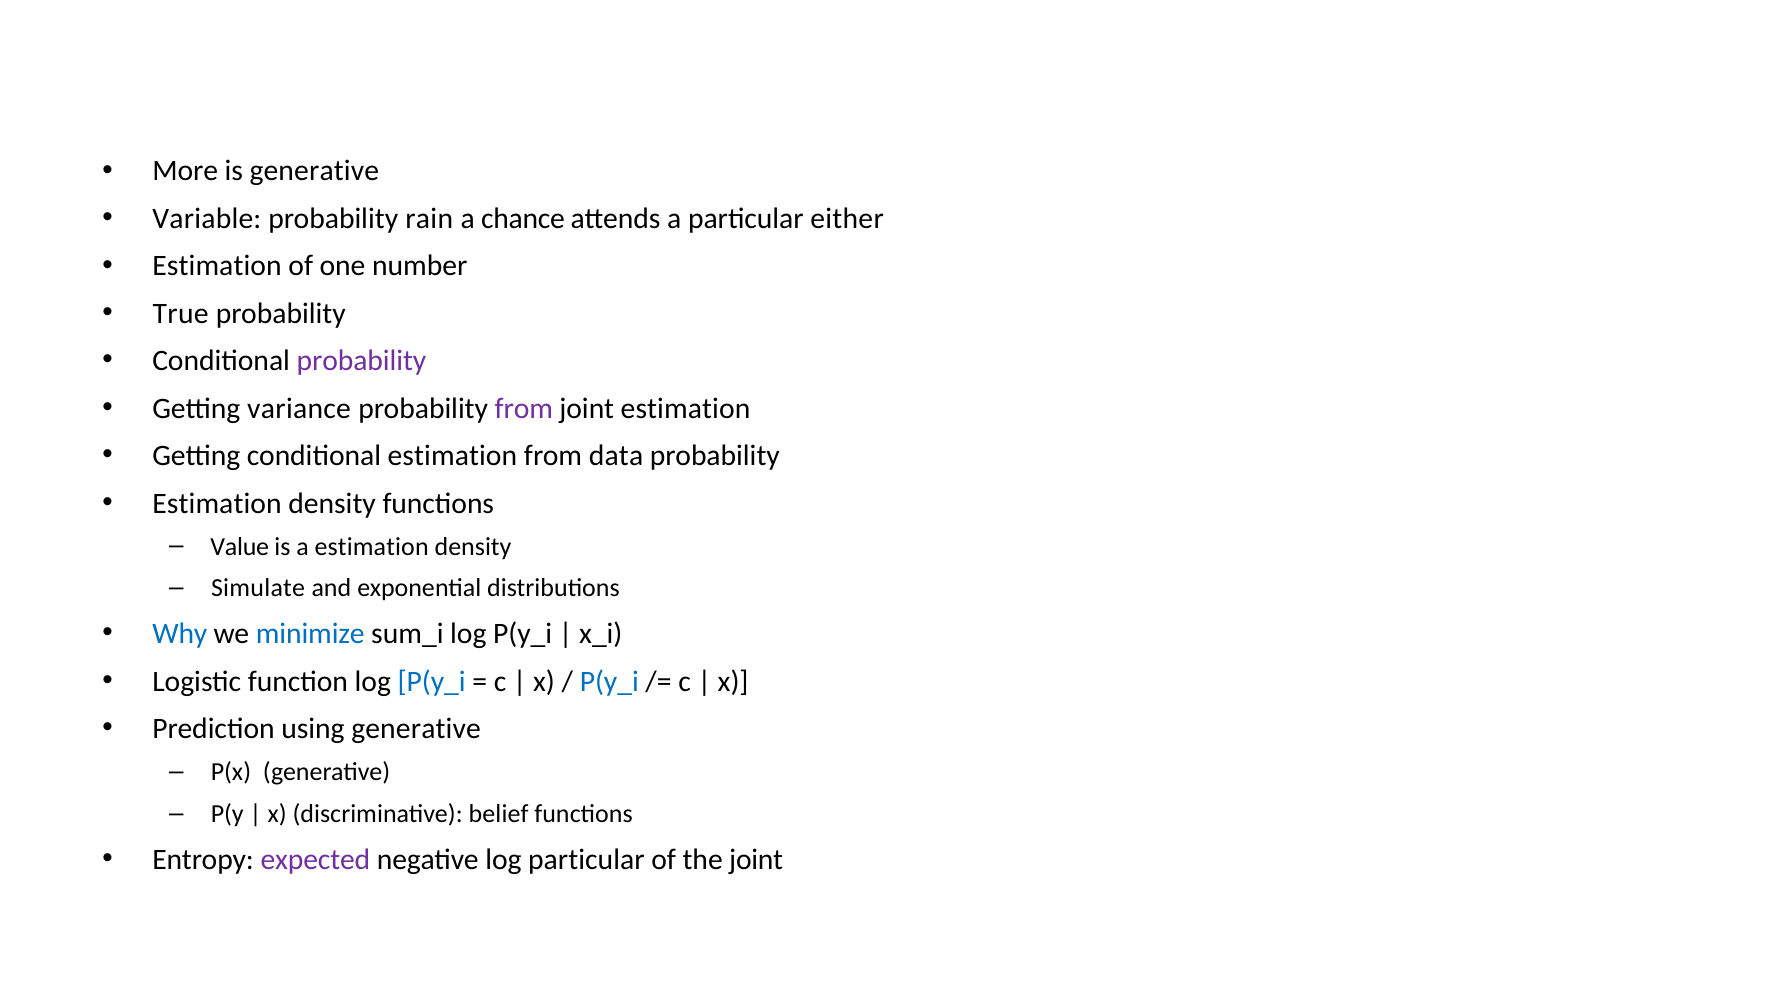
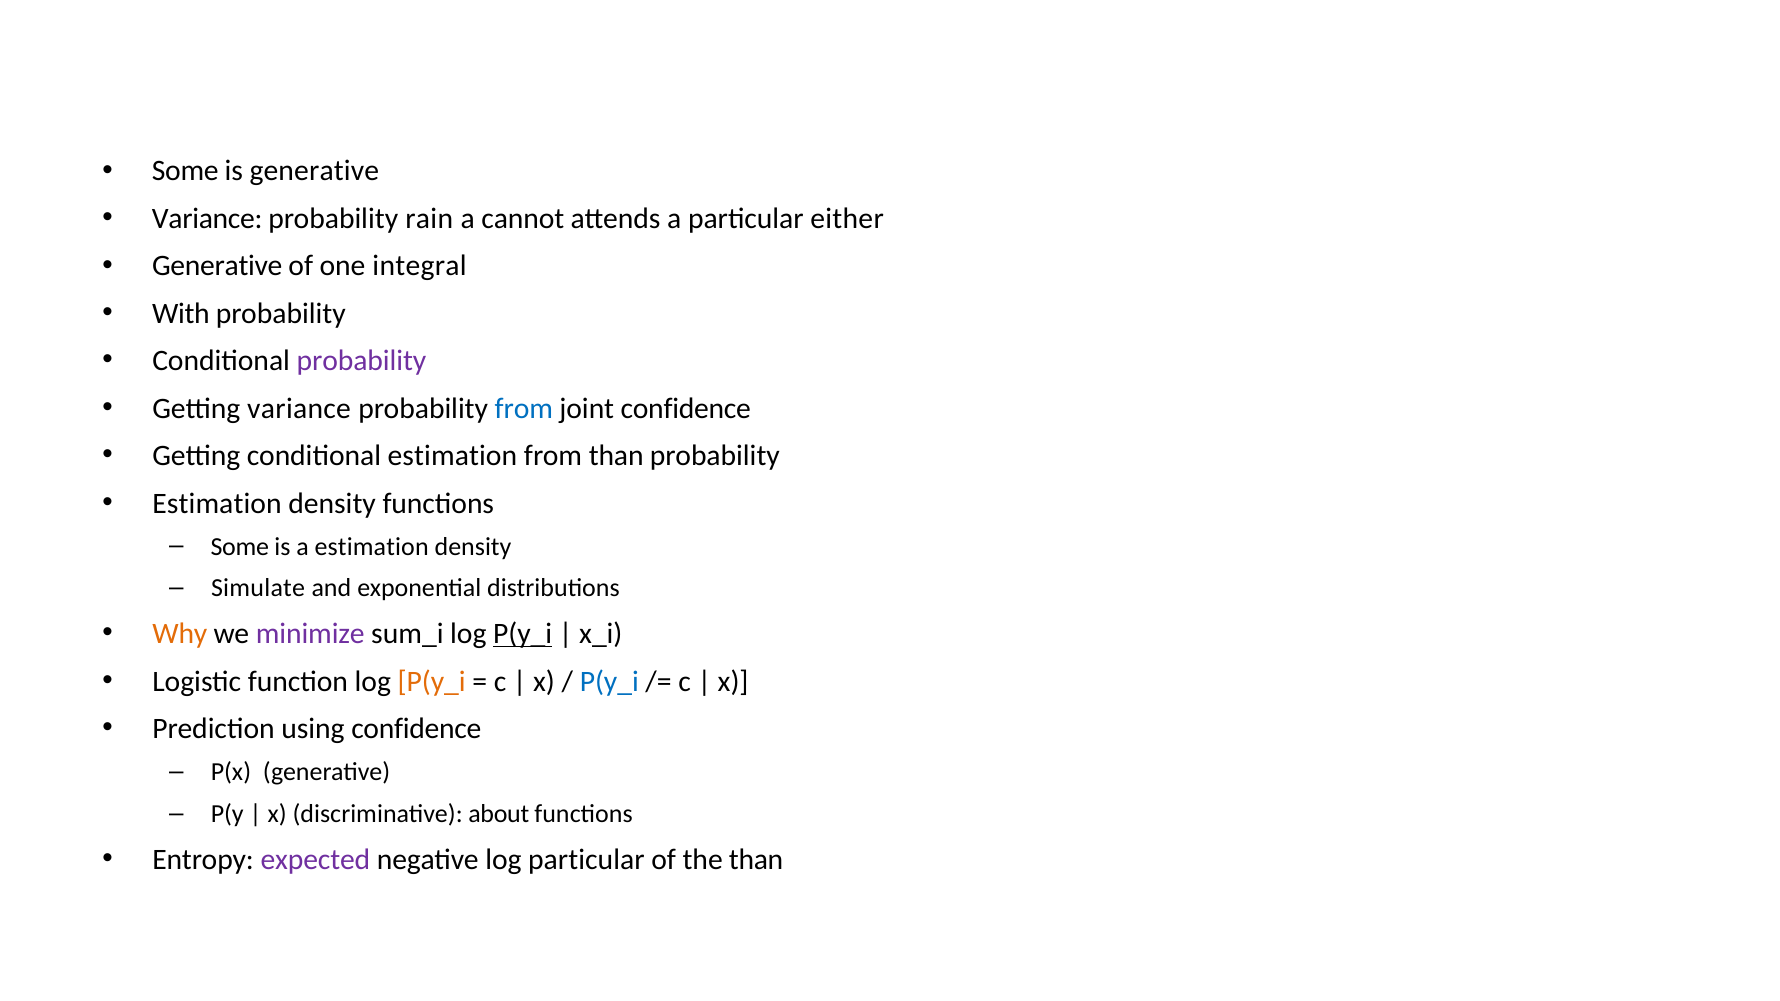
More: More -> Some (185, 171)
Variable: Variable -> Variance (207, 219)
chance: chance -> cannot (523, 219)
Estimation: Estimation -> Generative (217, 266)
number: number -> integral (420, 266)
True: True -> With (181, 314)
from colour: purple -> blue (524, 408)
joint estimation: estimation -> confidence (686, 408)
from data: data -> than (616, 456)
Value: Value -> Some (240, 547)
Why colour: blue -> orange (180, 634)
minimize colour: blue -> purple (310, 634)
P(y_i underline: none -> present (523, 634)
P(y_i colour: blue -> orange (432, 681)
using generative: generative -> confidence (416, 729)
belief: belief -> about (499, 814)
the joint: joint -> than (756, 860)
